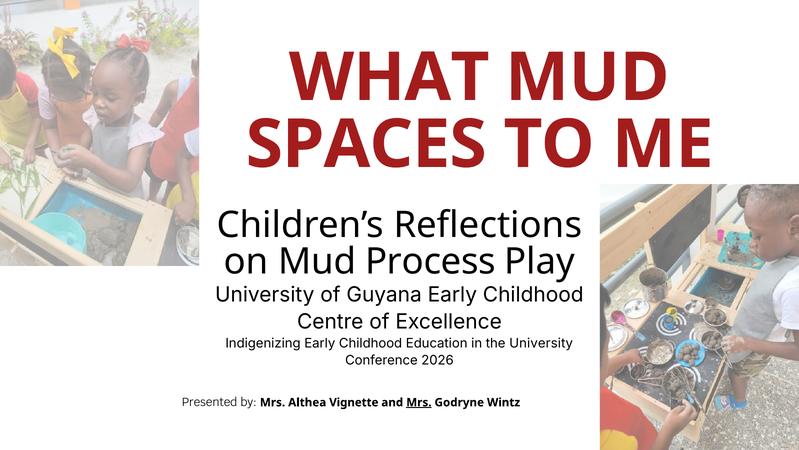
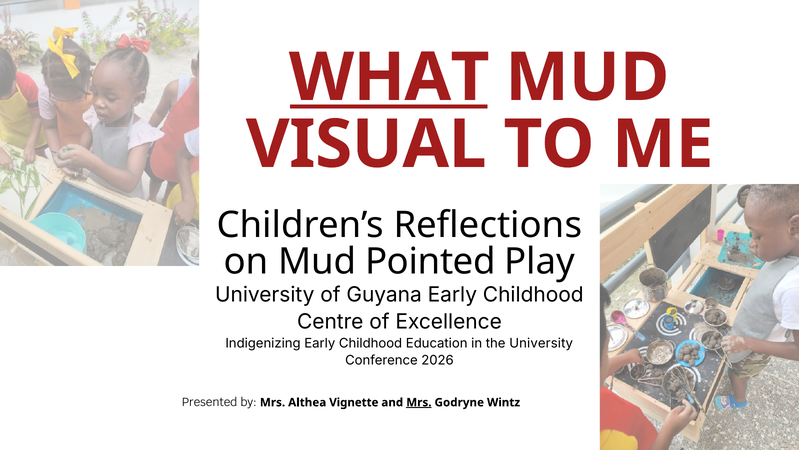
WHAT underline: none -> present (389, 78)
SPACES: SPACES -> VISUAL (366, 144)
Process: Process -> Pointed (430, 261)
